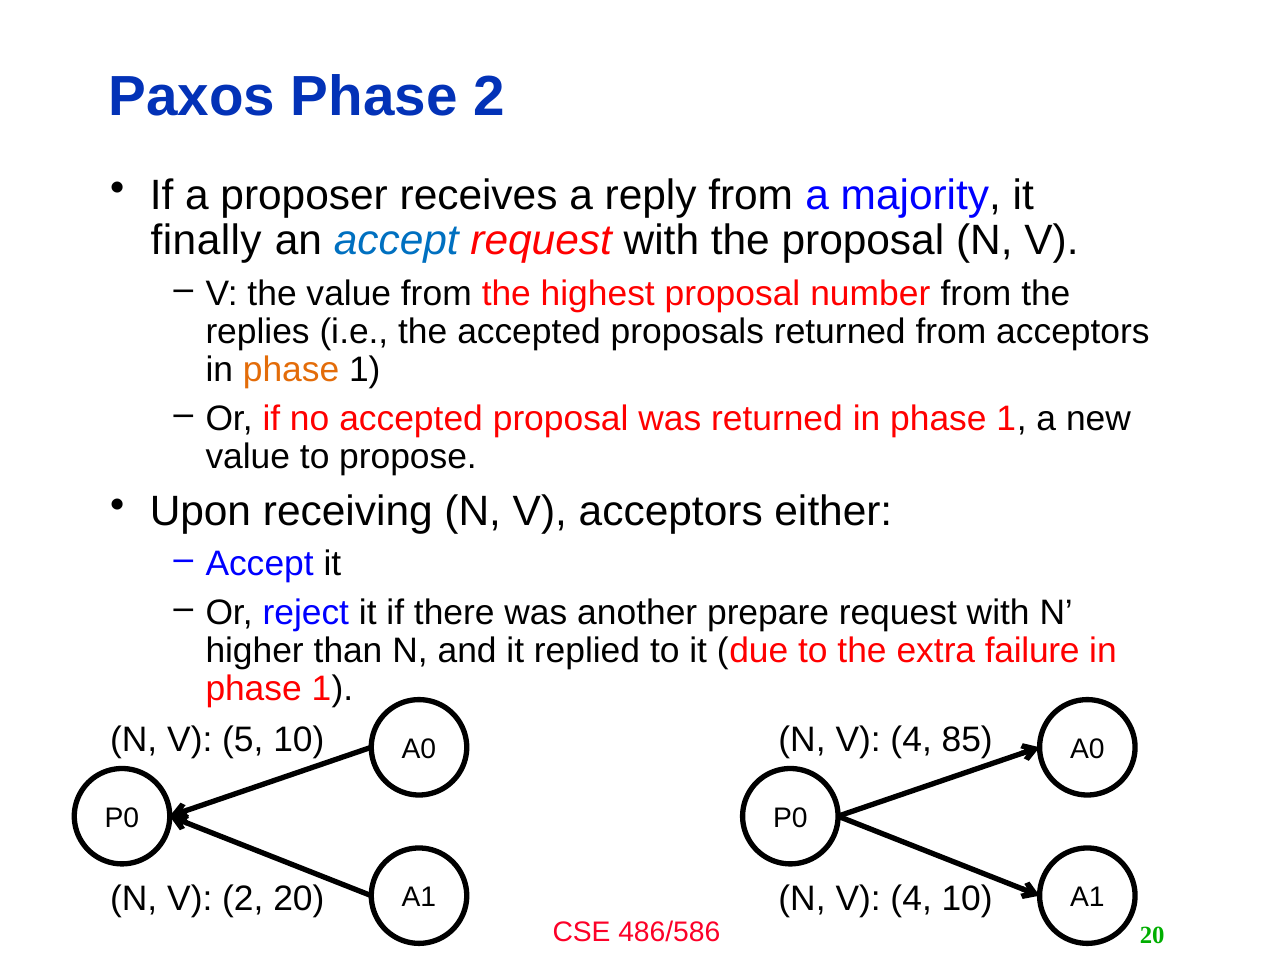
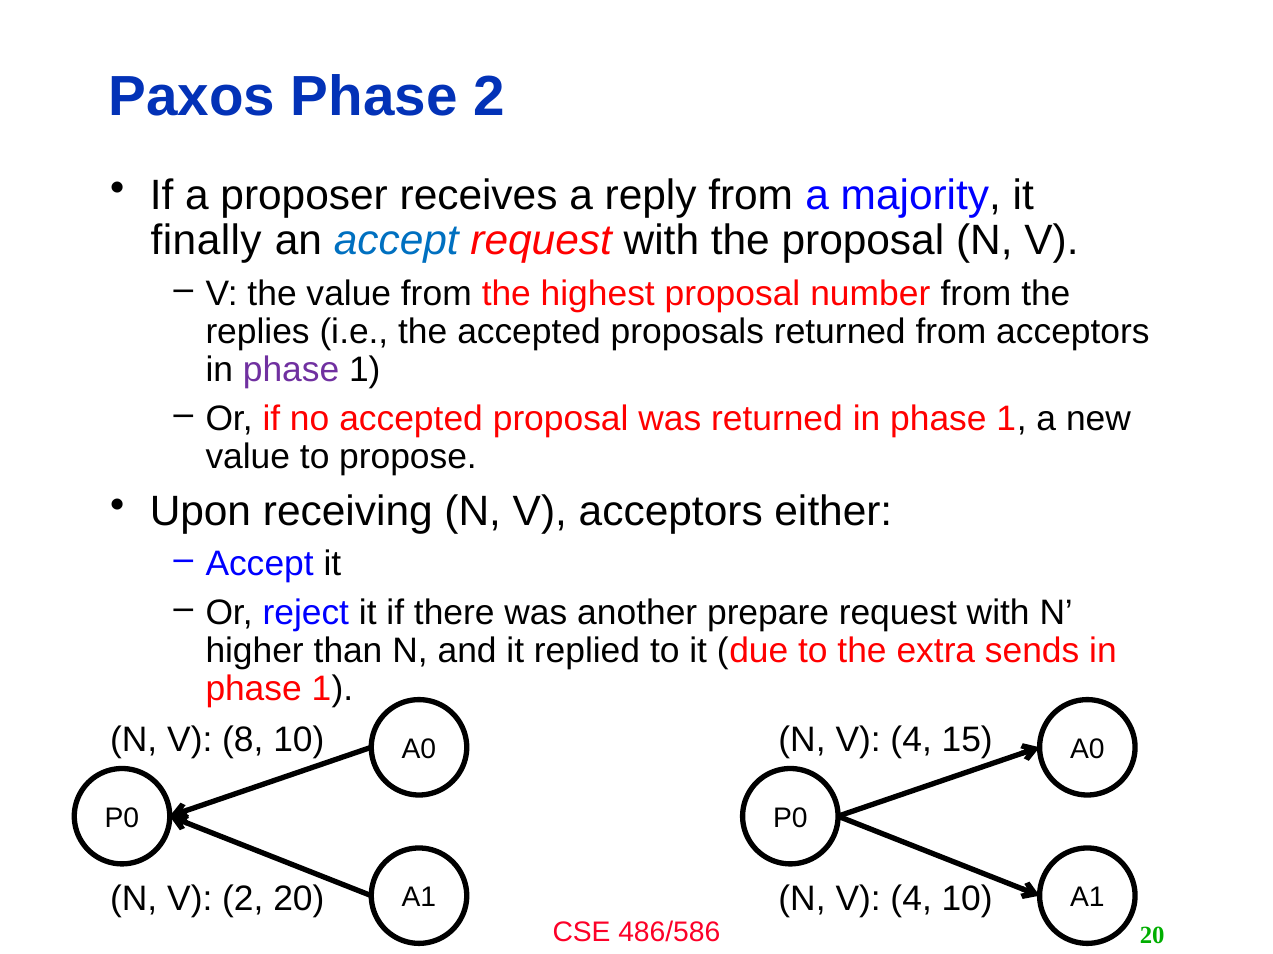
phase colour: orange -> purple (291, 370)
failure: failure -> sends (1032, 651)
5: 5 -> 8 (243, 741)
85: 85 -> 15 (967, 741)
